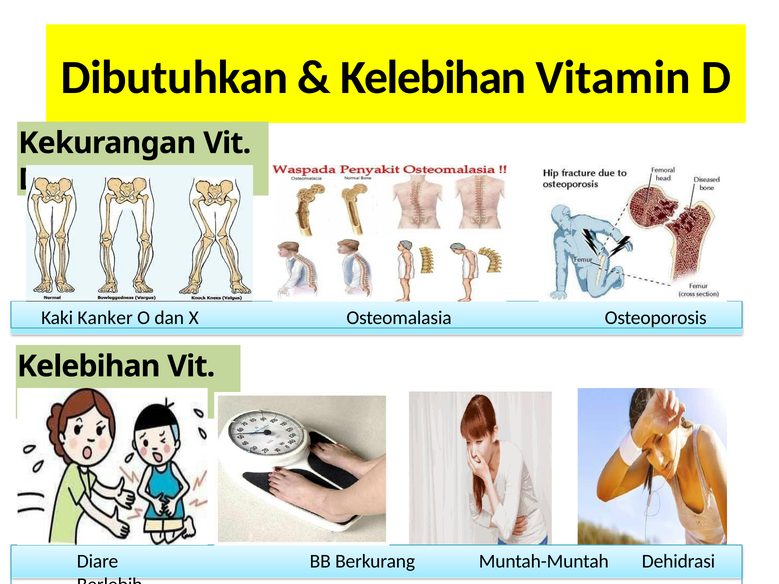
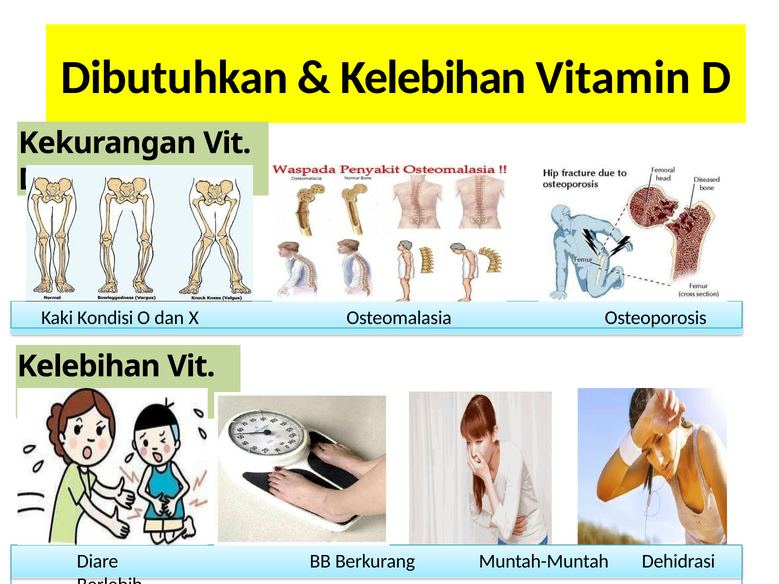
Kanker: Kanker -> Kondisi (105, 318)
